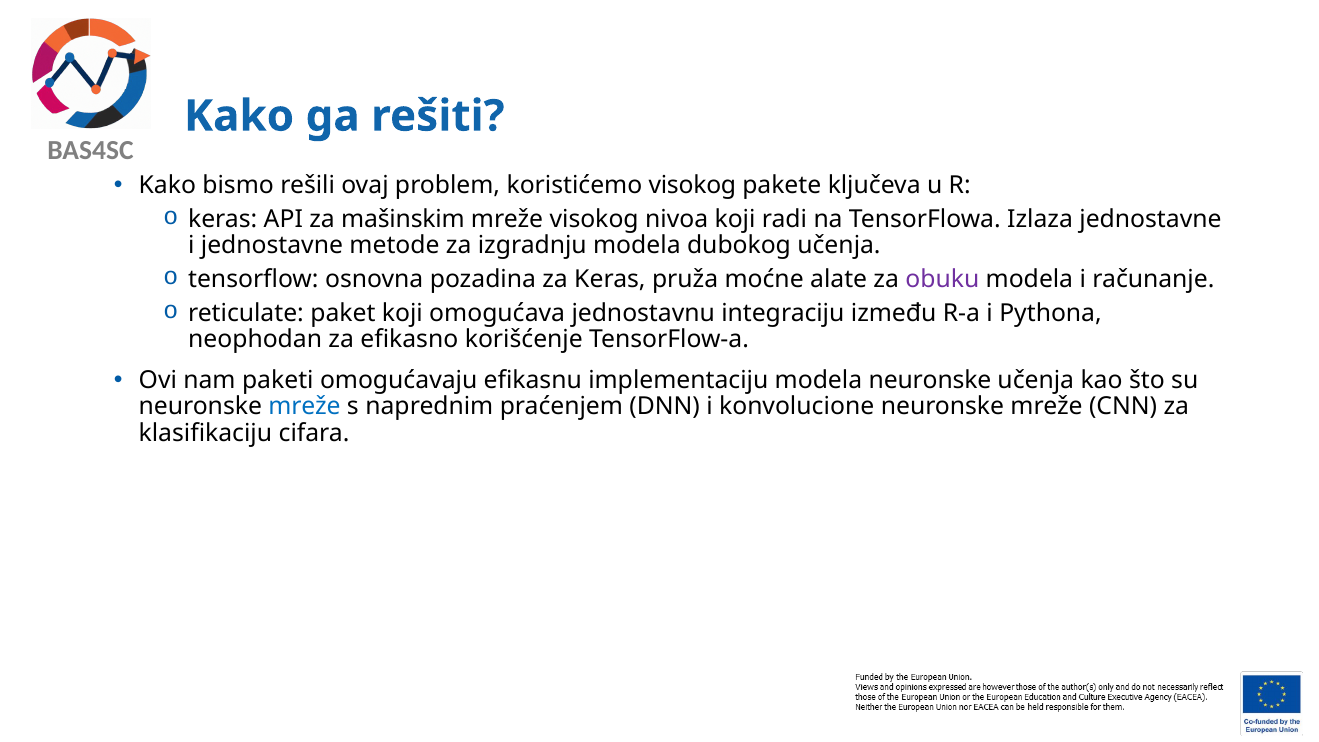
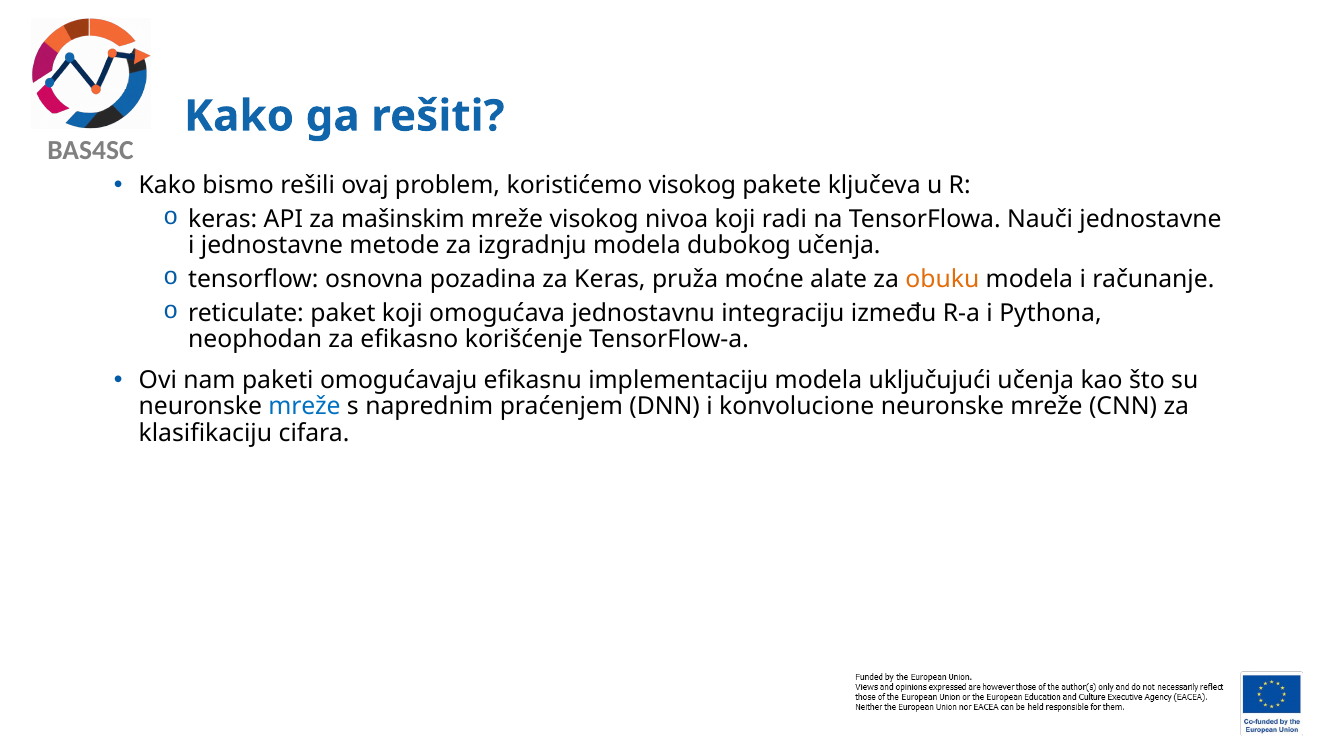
Izlaza: Izlaza -> Nauči (1040, 219)
obuku colour: purple -> orange (942, 279)
modela neuronske: neuronske -> uključujući (930, 380)
